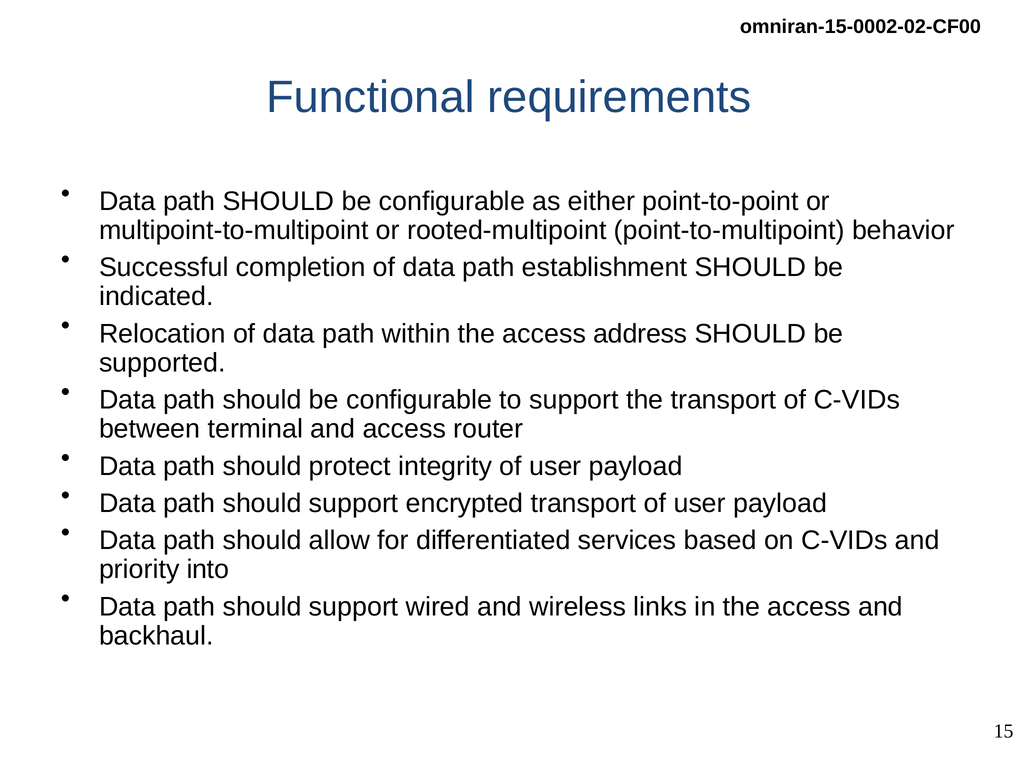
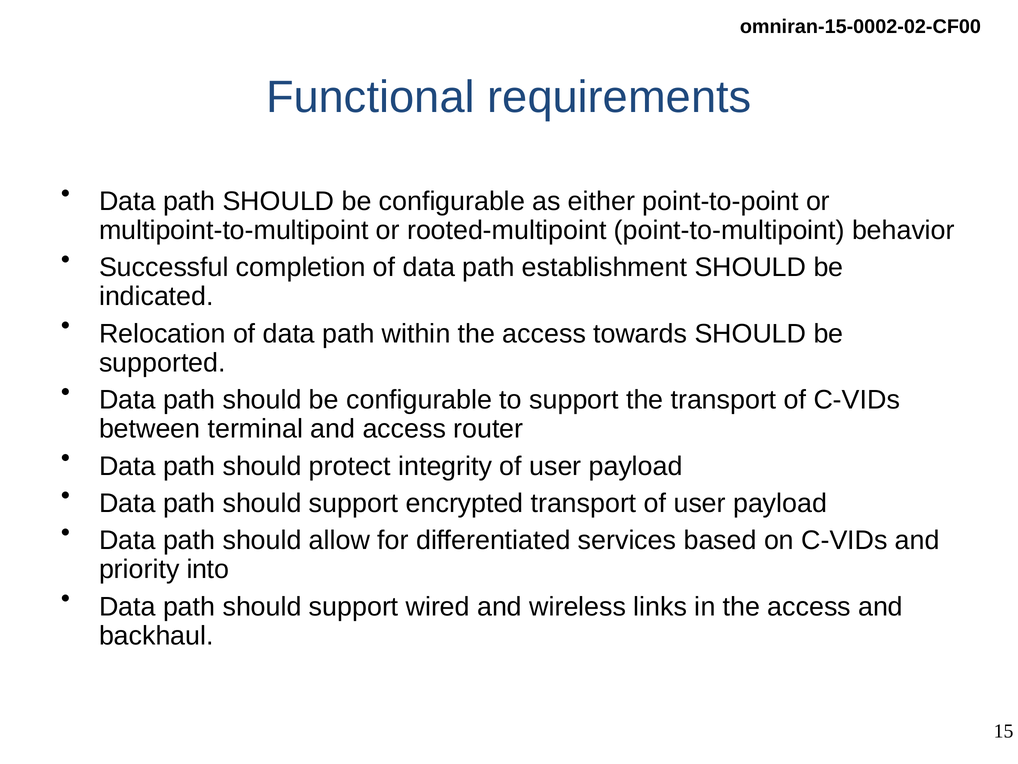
address: address -> towards (640, 333)
